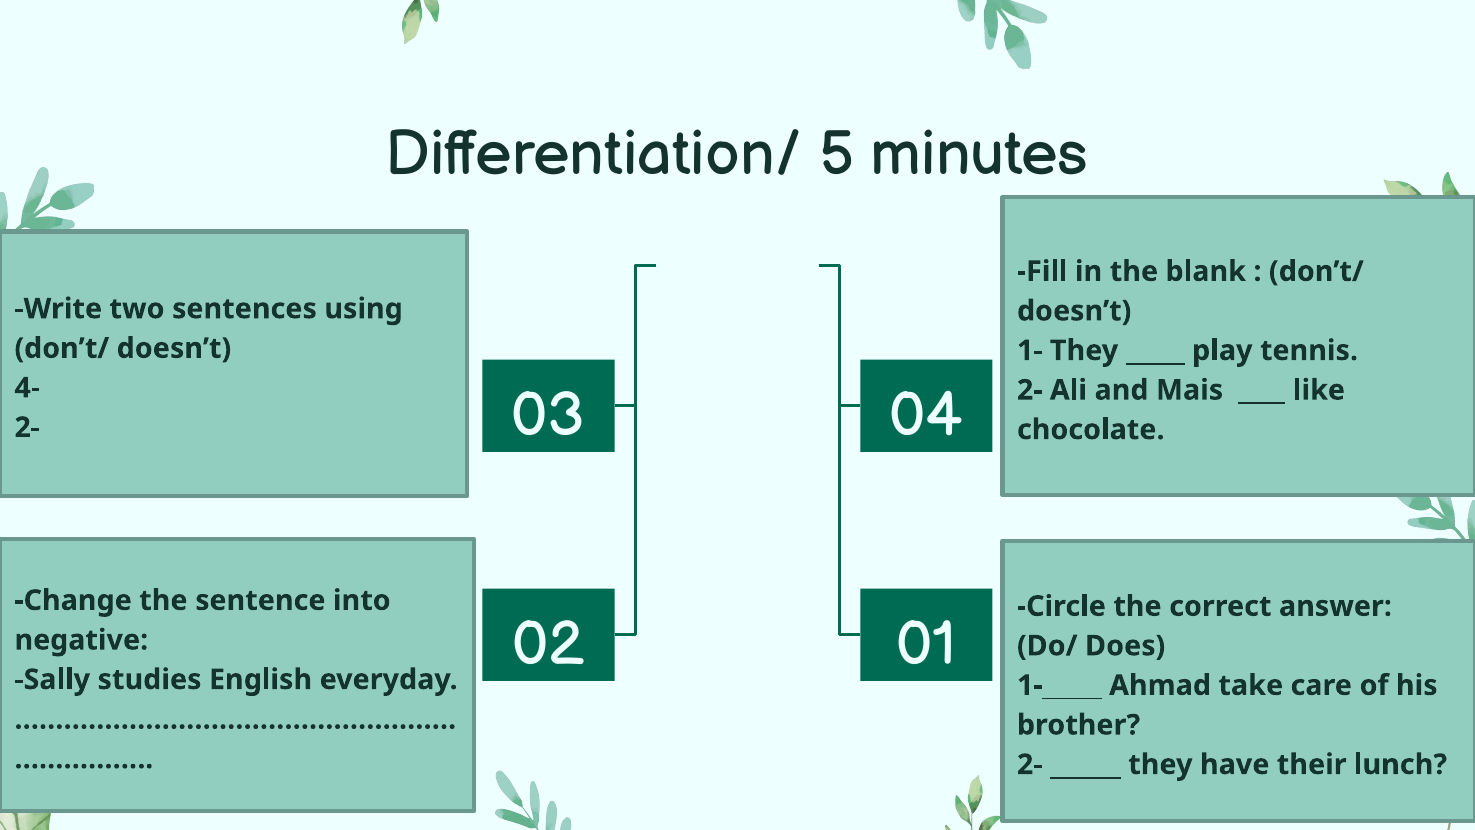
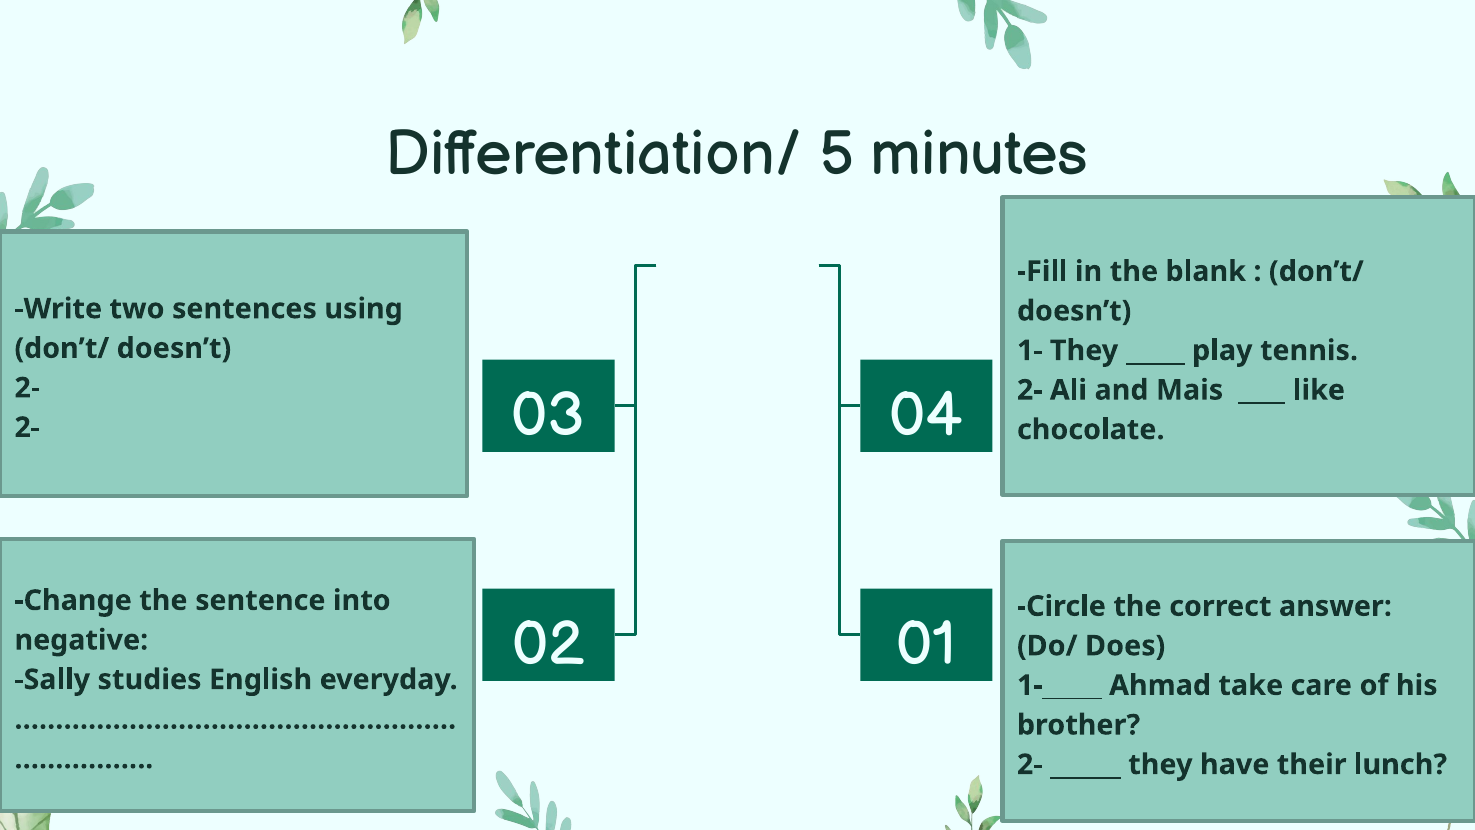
4-: 4- -> 2- (27, 388)
